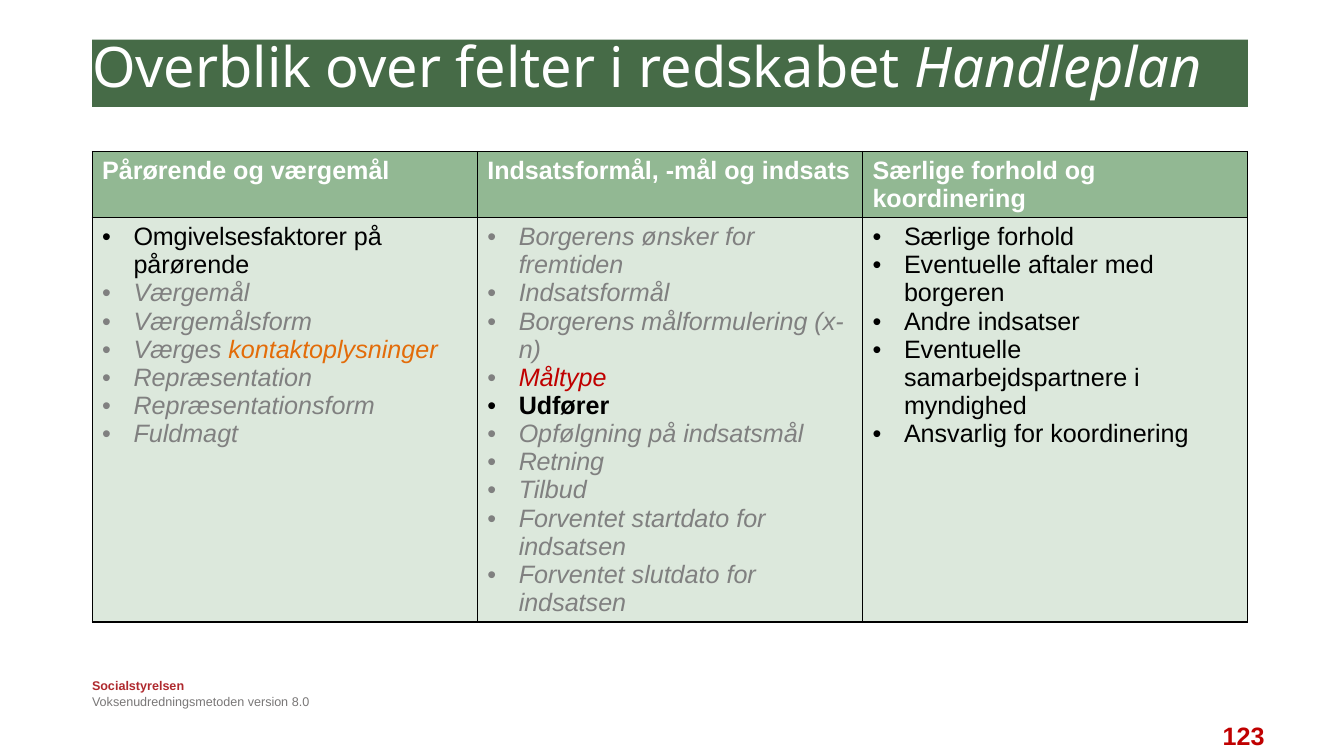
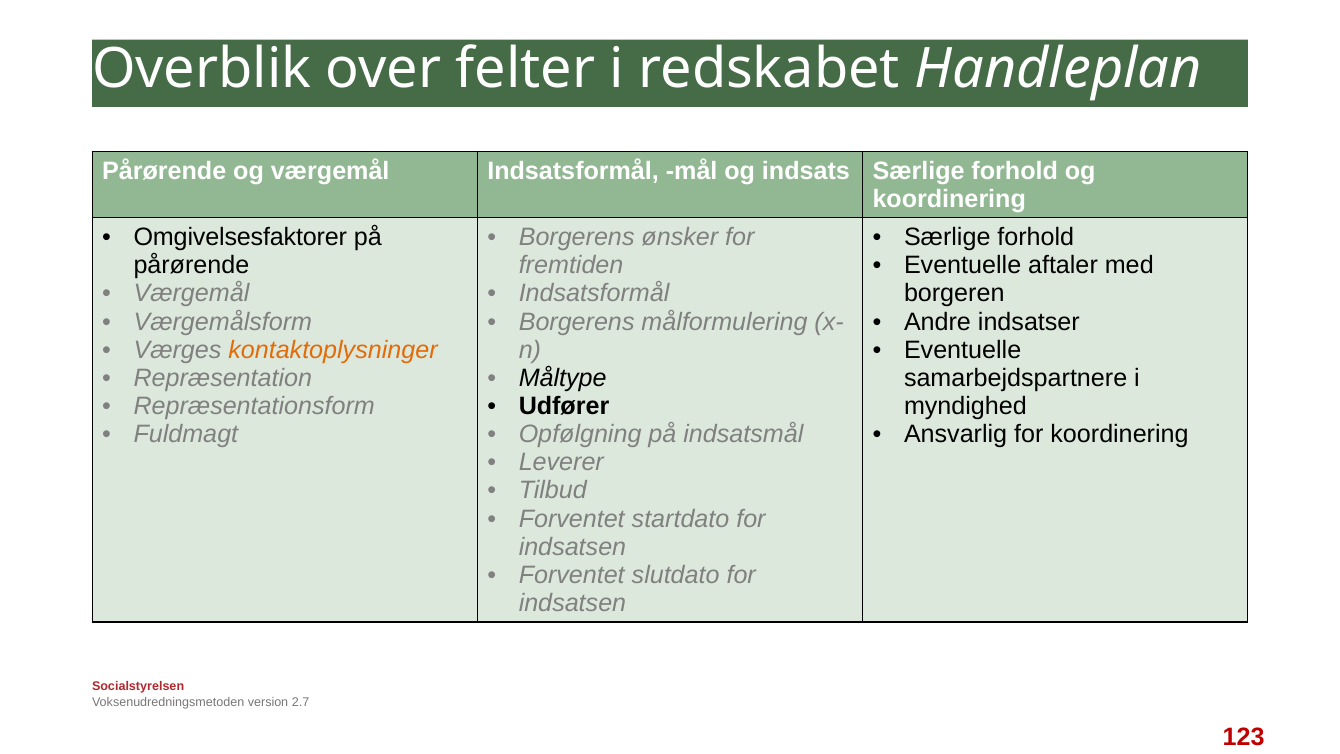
Måltype colour: red -> black (563, 378)
Retning: Retning -> Leverer (561, 462)
8.0: 8.0 -> 2.7 (301, 703)
